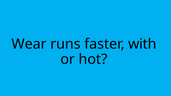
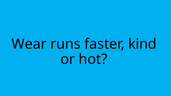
with: with -> kind (142, 44)
